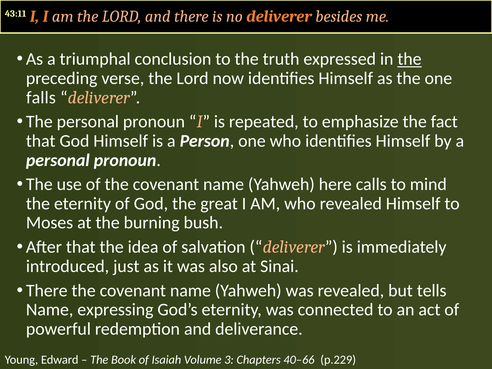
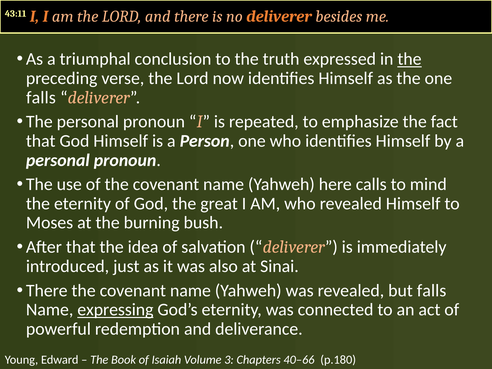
but tells: tells -> falls (432, 291)
expressing underline: none -> present (115, 310)
p.229: p.229 -> p.180 (338, 360)
